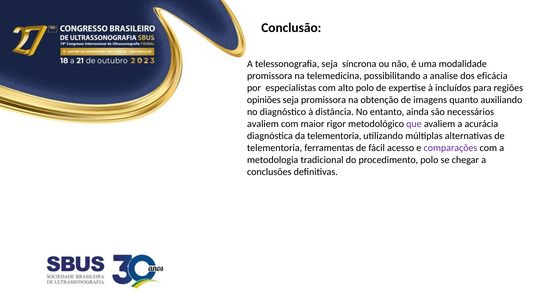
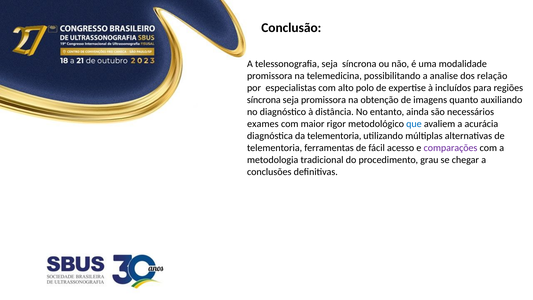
eficácia: eficácia -> relação (492, 76)
opiniões: opiniões -> síncrona (264, 100)
avaliem: avaliem -> exames (263, 124)
que colour: purple -> blue (414, 124)
procedimento polo: polo -> grau (429, 160)
